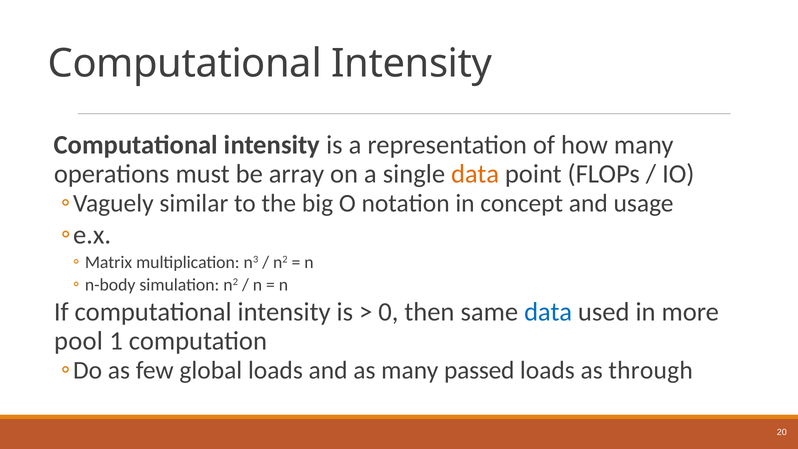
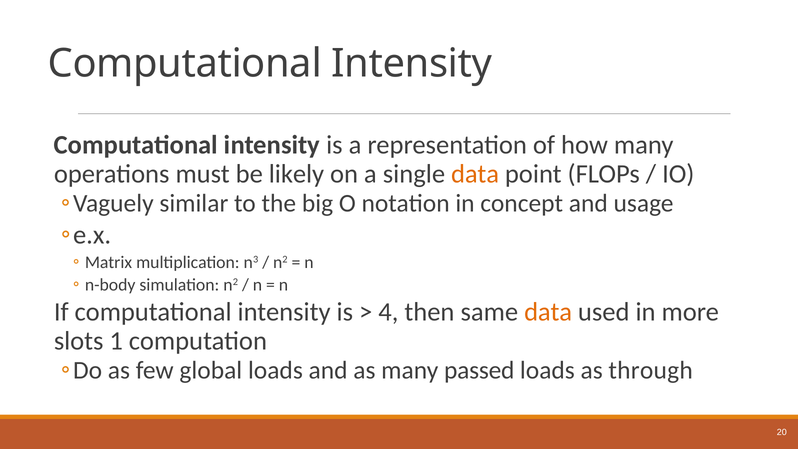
array: array -> likely (296, 174)
0: 0 -> 4 (388, 312)
data colour: blue -> orange (548, 312)
pool: pool -> slots (79, 341)
